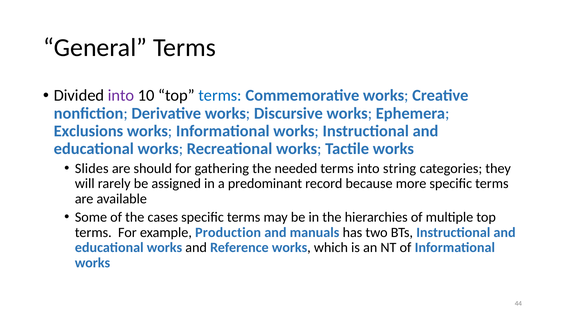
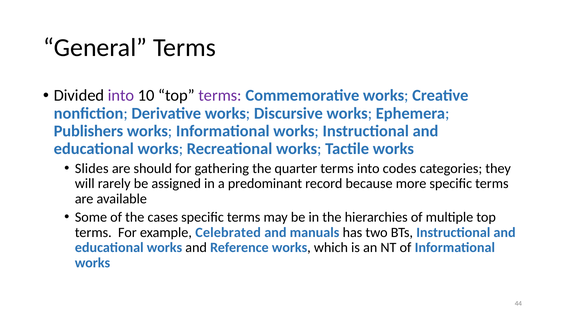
terms colour: blue -> purple (220, 95)
Exclusions: Exclusions -> Publishers (88, 131)
needed: needed -> quarter (296, 168)
string: string -> codes (400, 168)
Production: Production -> Celebrated (228, 232)
